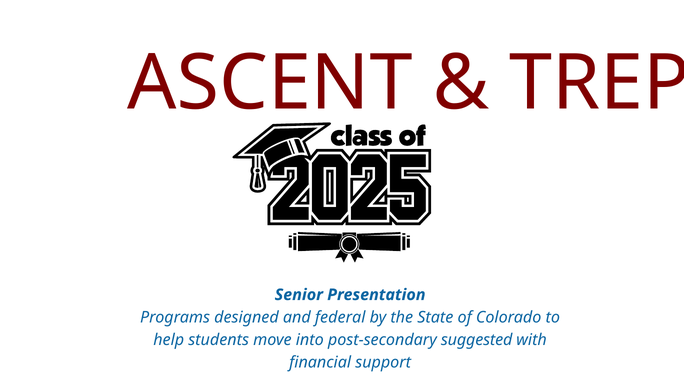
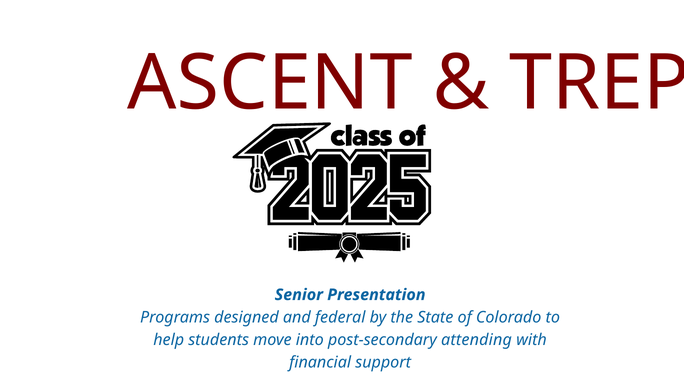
suggested: suggested -> attending (476, 340)
